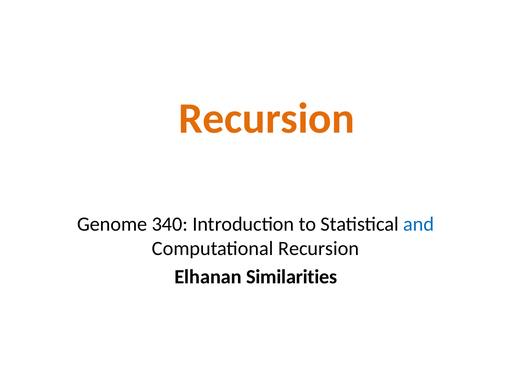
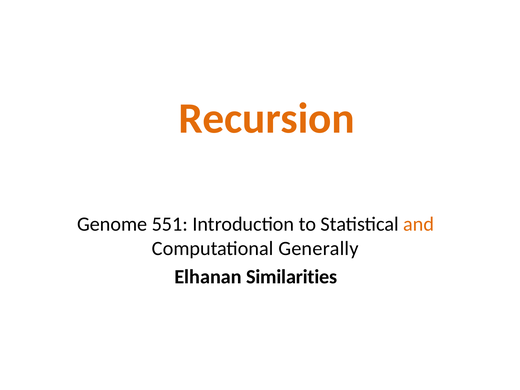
340: 340 -> 551 (170, 224)
and colour: blue -> orange (419, 224)
Computational Recursion: Recursion -> Generally (319, 248)
